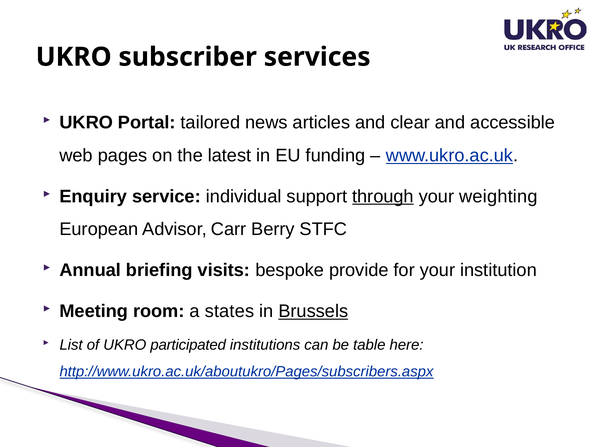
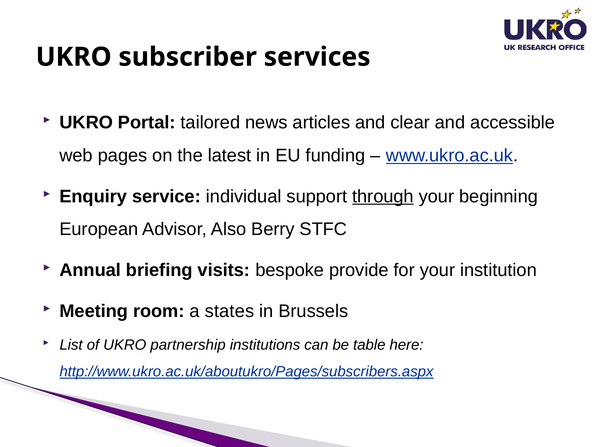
weighting: weighting -> beginning (499, 196)
Carr: Carr -> Also (229, 229)
Brussels underline: present -> none (313, 311)
participated: participated -> partnership (188, 345)
